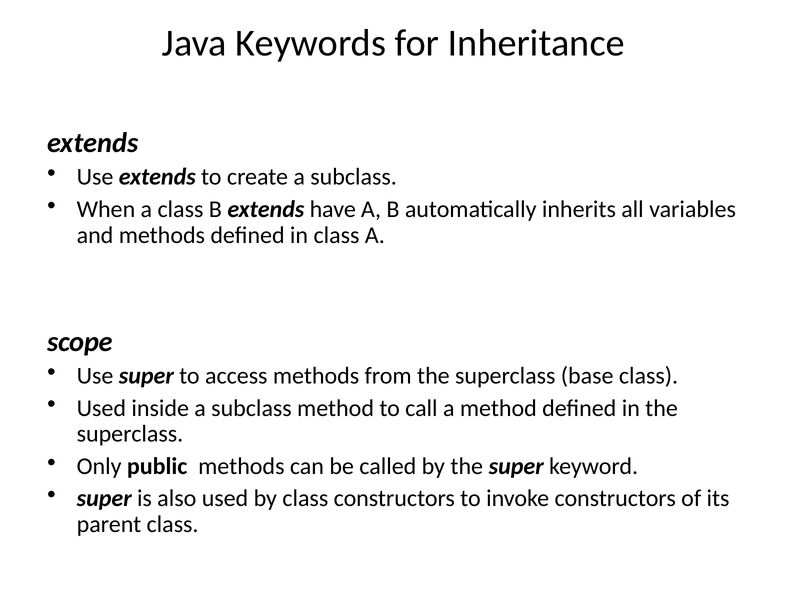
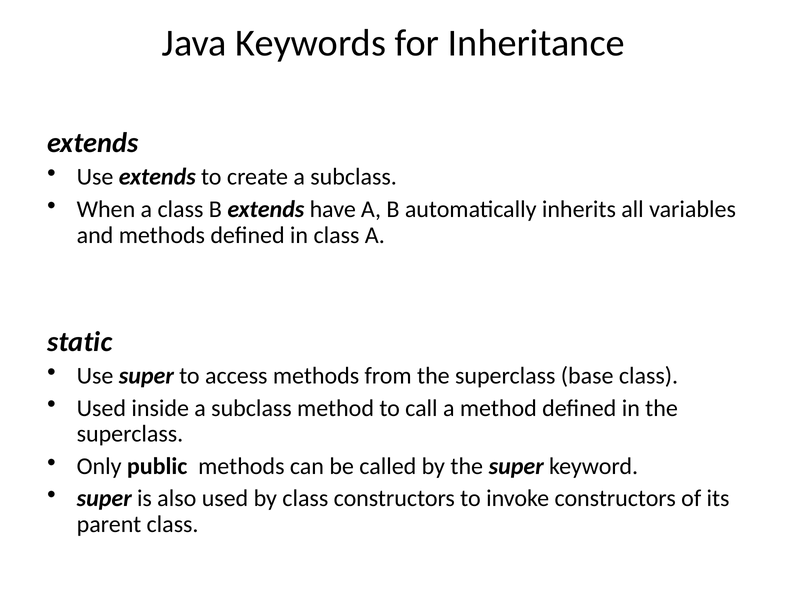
scope: scope -> static (80, 342)
